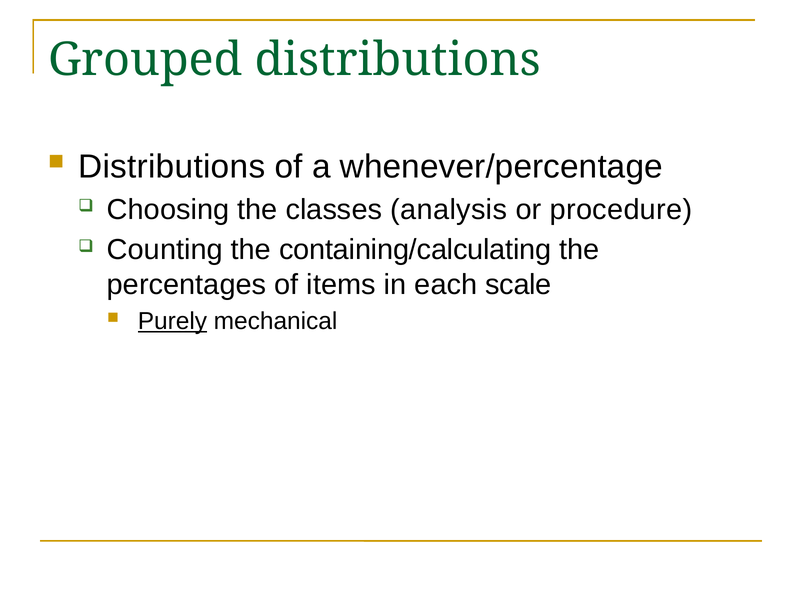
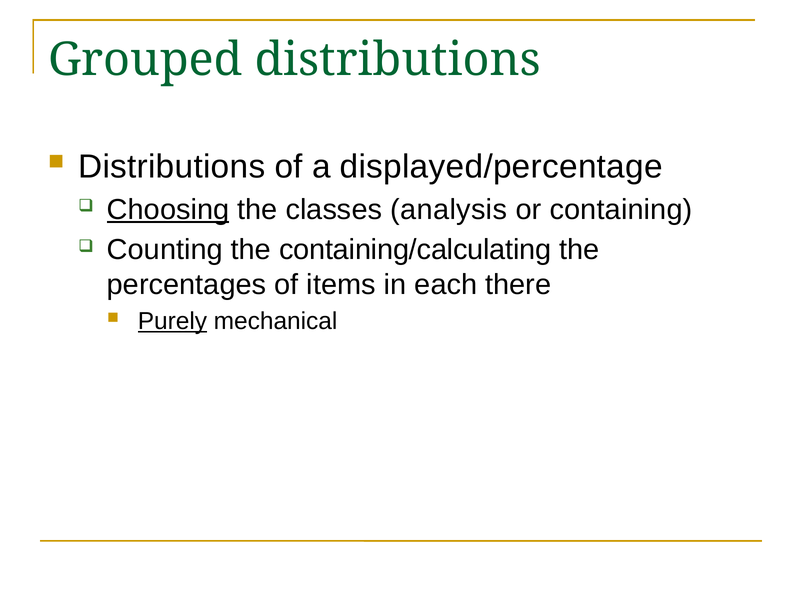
whenever/percentage: whenever/percentage -> displayed/percentage (501, 167)
Choosing underline: none -> present (168, 210)
procedure: procedure -> containing (621, 210)
scale: scale -> there (518, 285)
